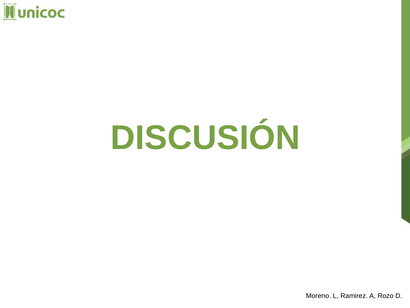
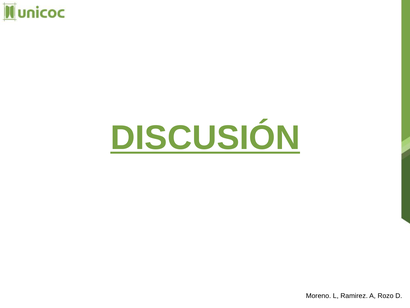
DISCUSIÓN underline: none -> present (205, 138)
